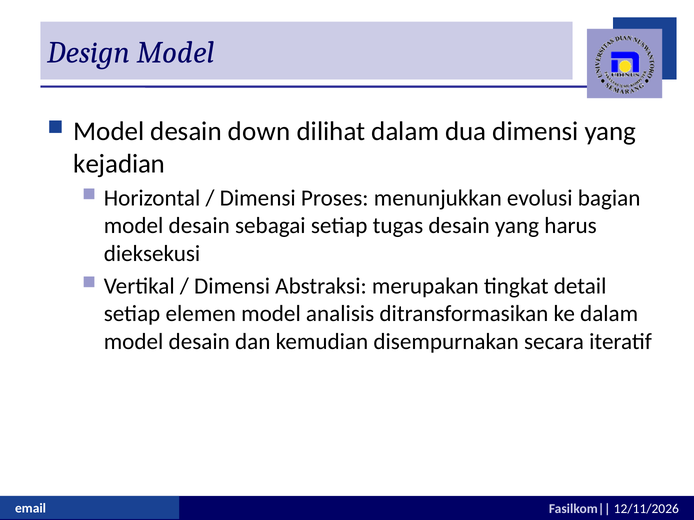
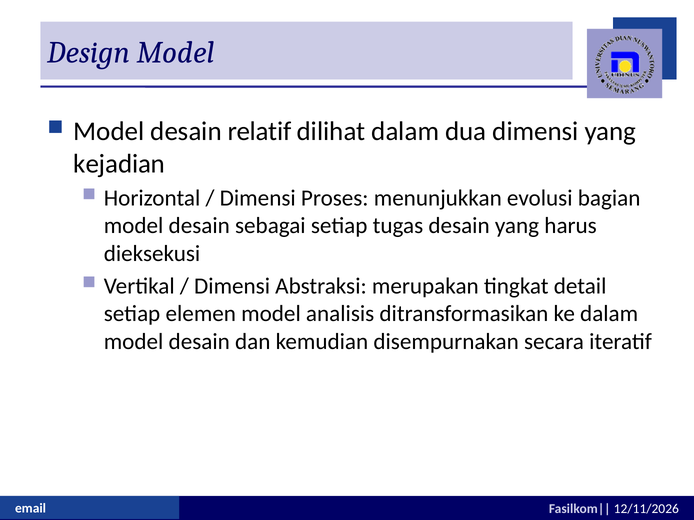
down: down -> relatif (259, 131)
